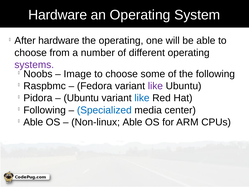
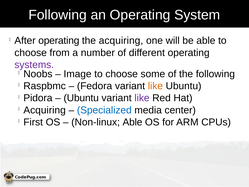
Hardware: Hardware -> Following (58, 15)
After hardware: hardware -> operating (59, 41)
the operating: operating -> acquiring (121, 41)
like colour: purple -> orange (155, 86)
like colour: blue -> purple (142, 98)
Following: Following -> Acquiring (45, 110)
Able: Able -> First (33, 122)
